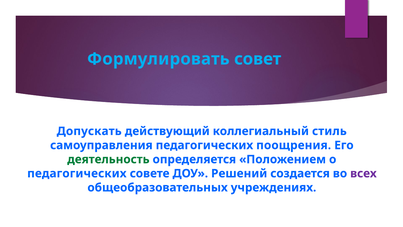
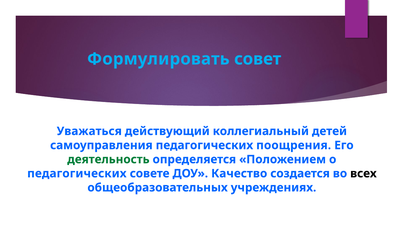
Допускать: Допускать -> Уважаться (89, 131)
стиль: стиль -> детей (329, 131)
Решений: Решений -> Качество (239, 173)
всех colour: purple -> black (363, 173)
